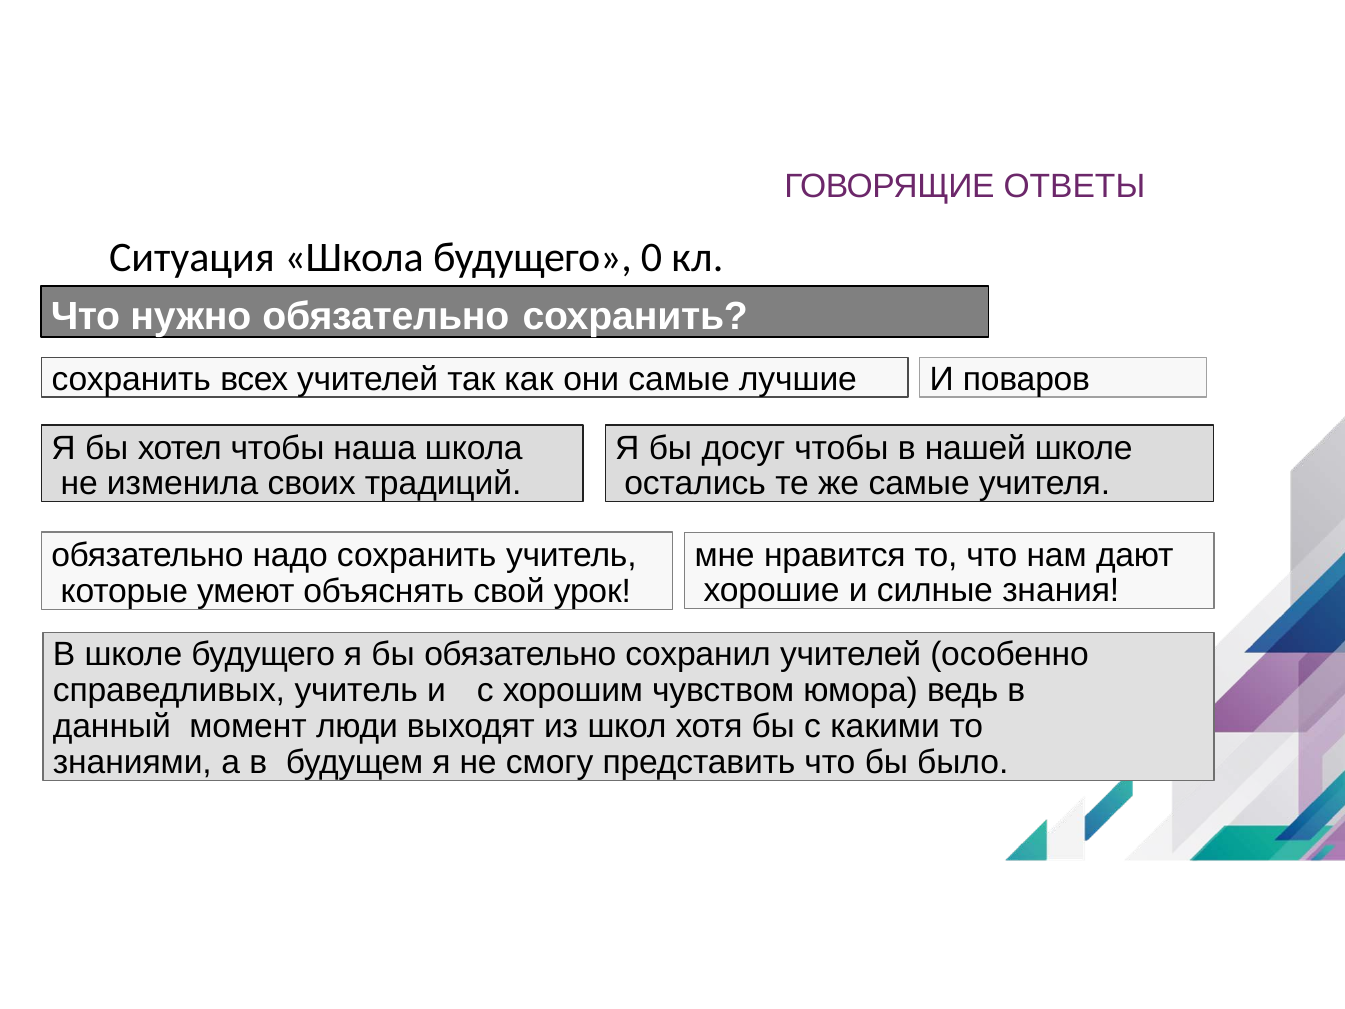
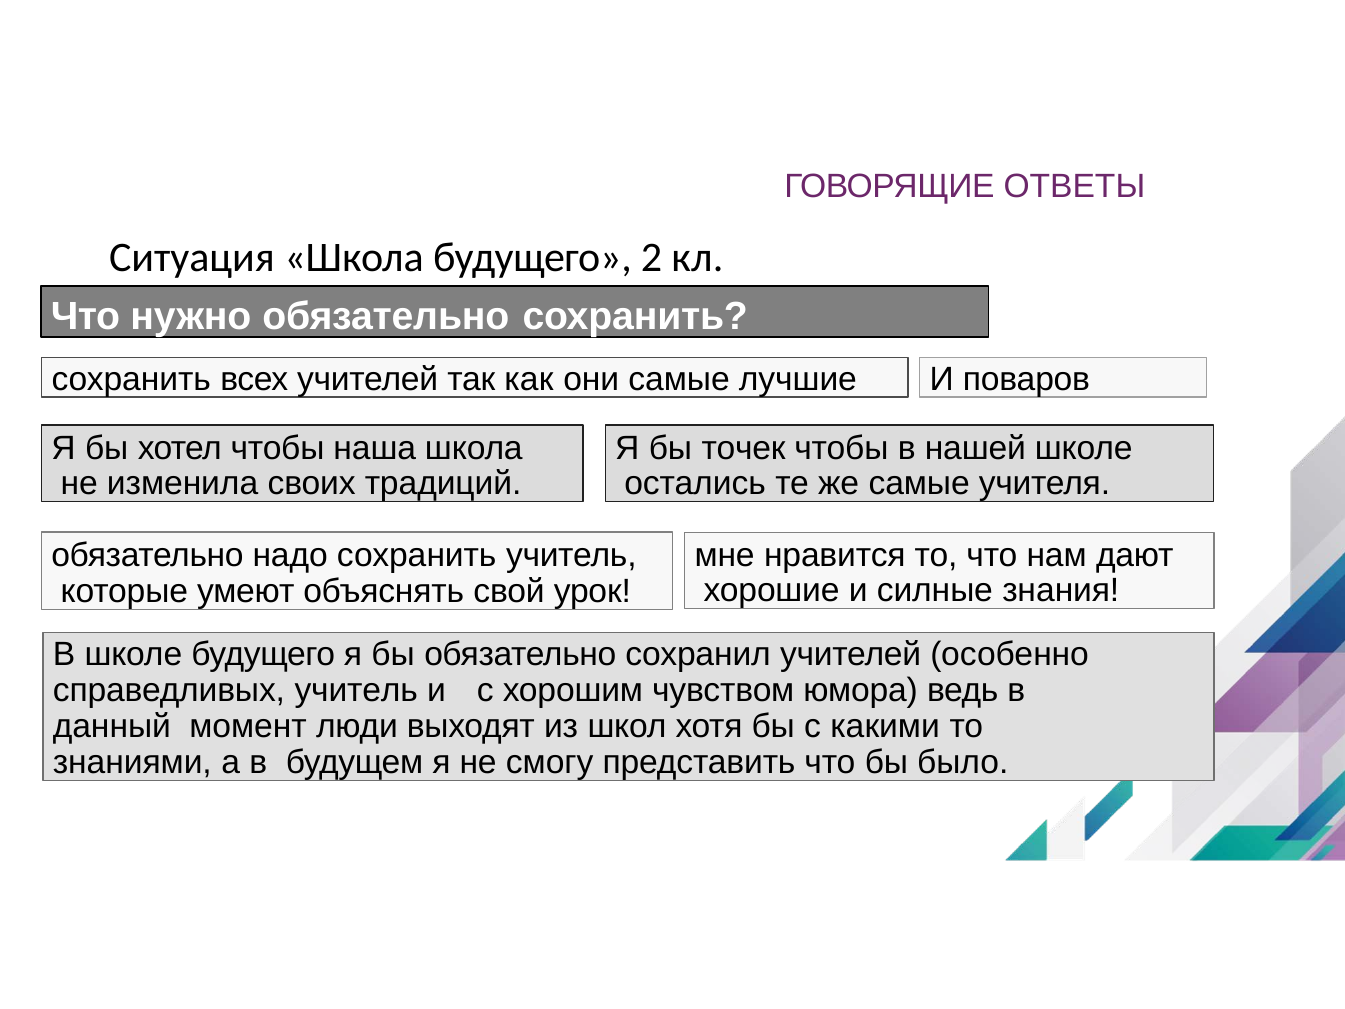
0: 0 -> 2 (651, 258)
досуг: досуг -> точек (744, 448)
